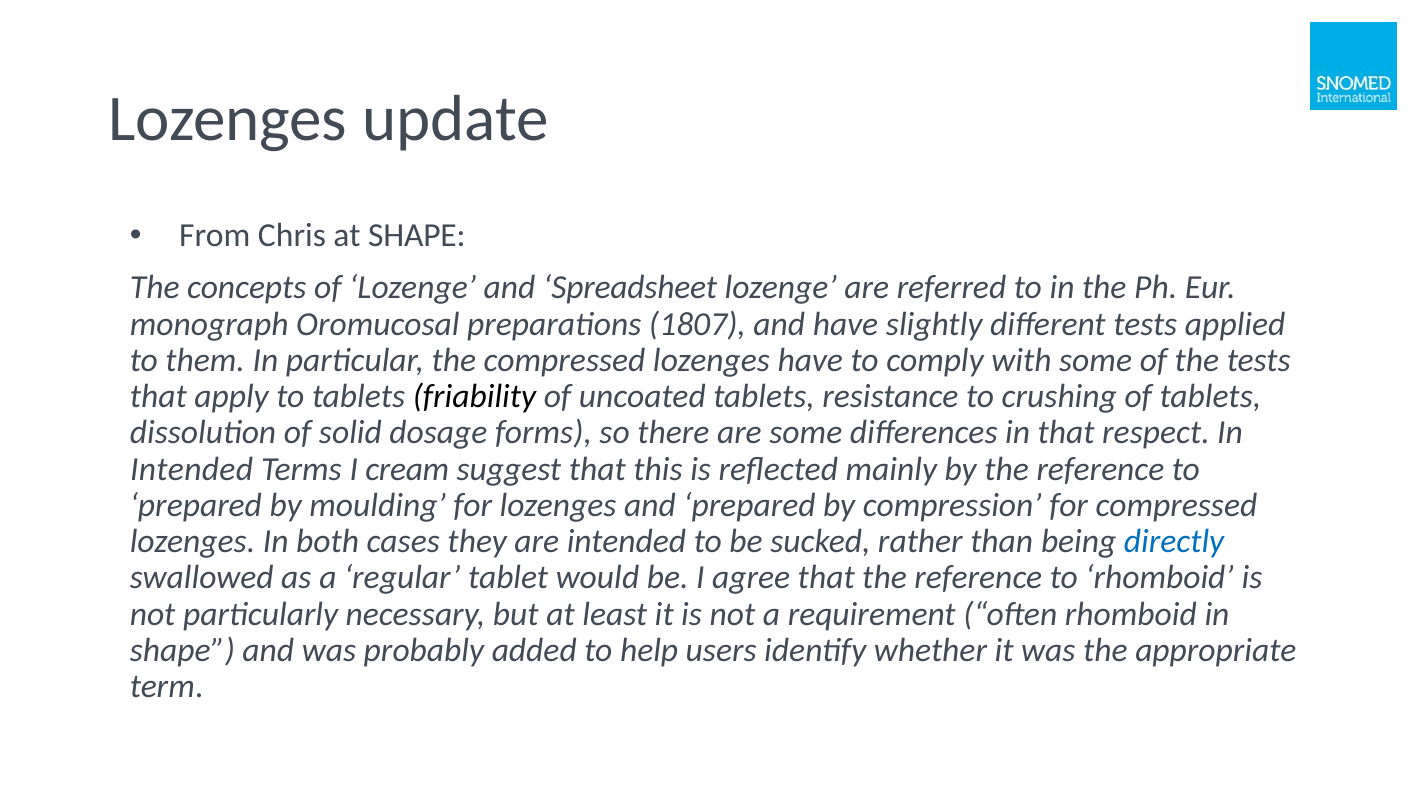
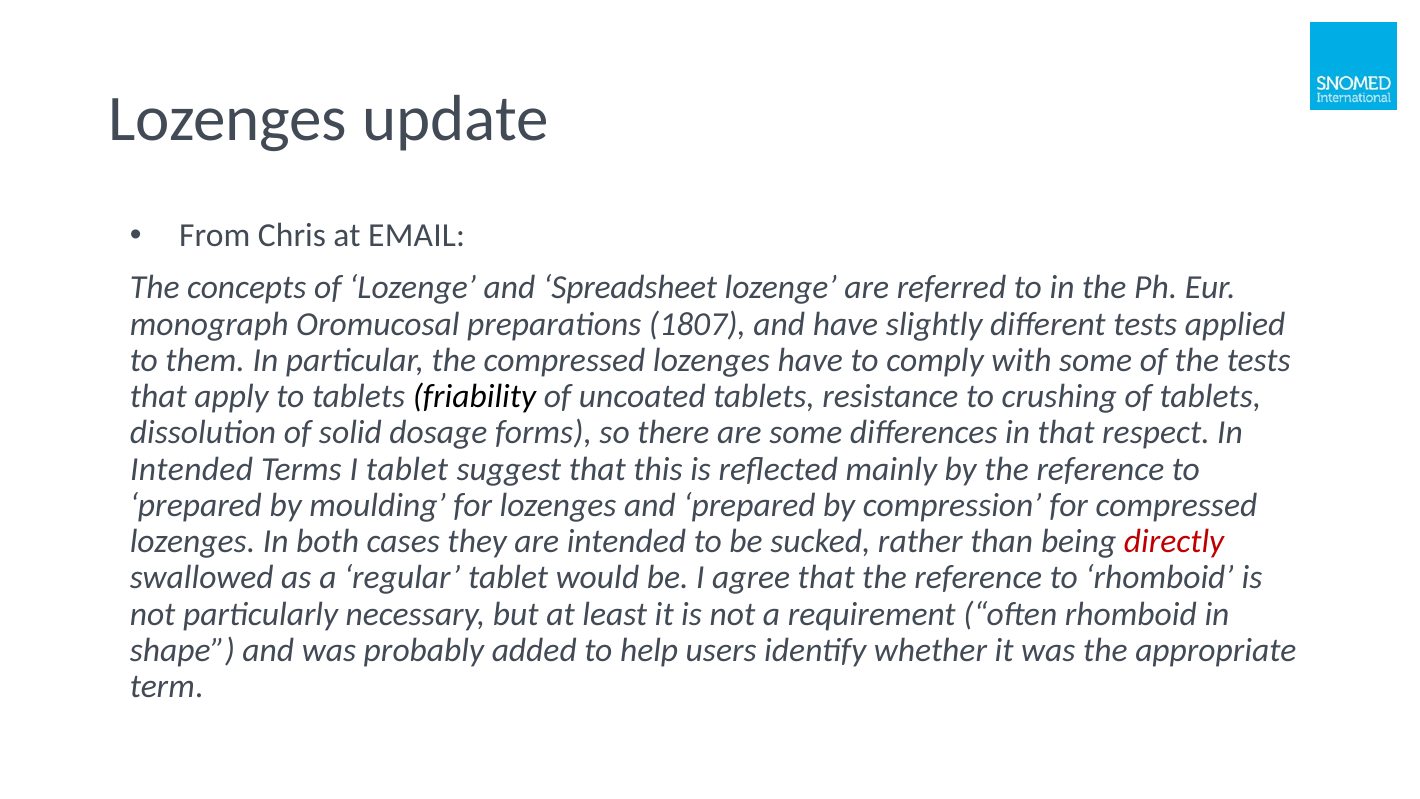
at SHAPE: SHAPE -> EMAIL (417, 236)
I cream: cream -> tablet (407, 469)
directly colour: blue -> red (1174, 541)
